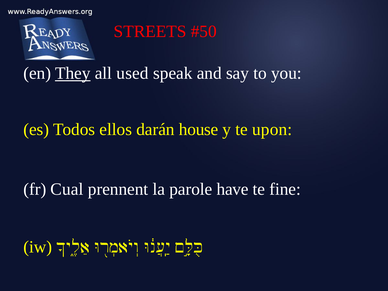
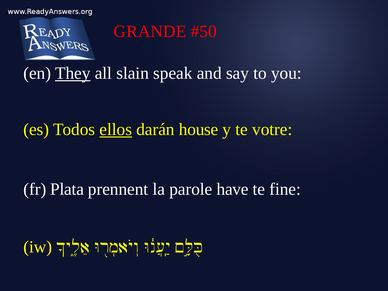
STREETS: STREETS -> GRANDE (150, 32)
used: used -> slain (133, 73)
ellos underline: none -> present (116, 130)
upon: upon -> votre (272, 130)
Cual: Cual -> Plata (67, 189)
